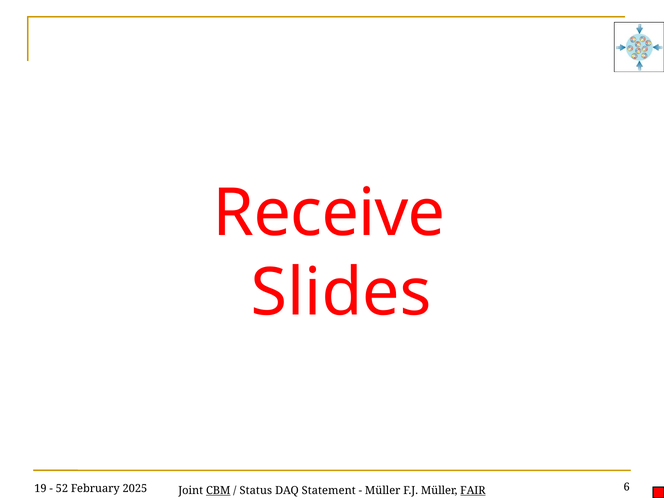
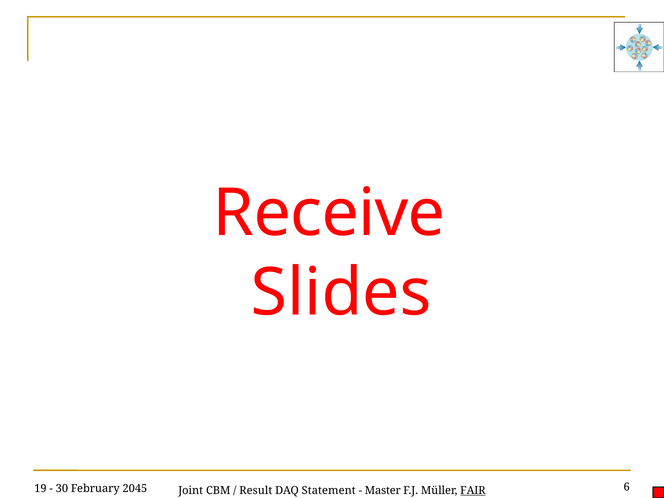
52: 52 -> 30 (62, 489)
2025: 2025 -> 2045 (135, 489)
CBM underline: present -> none (218, 491)
Status: Status -> Result (256, 491)
Müller: Müller -> Master (383, 491)
